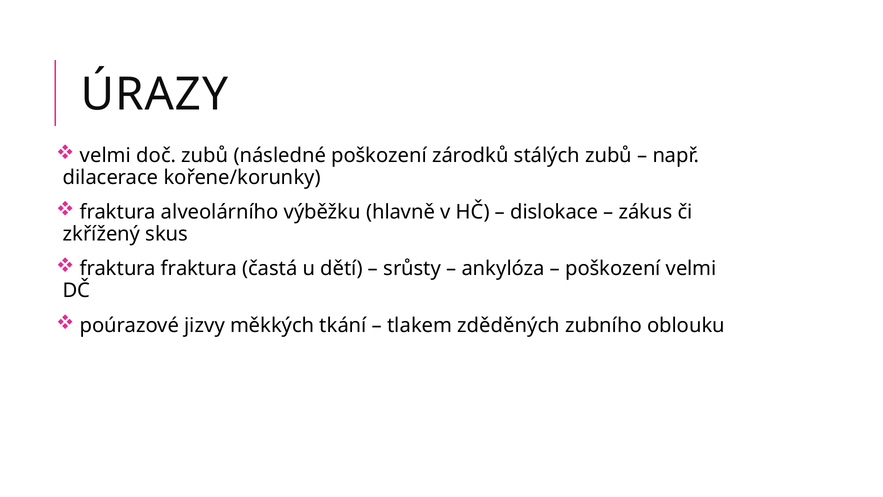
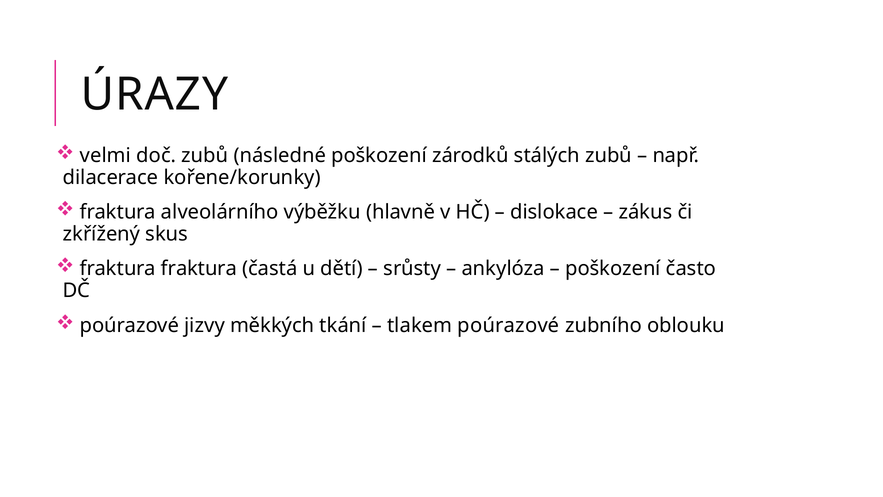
poškození velmi: velmi -> často (691, 269)
tlakem zděděných: zděděných -> poúrazové (508, 325)
